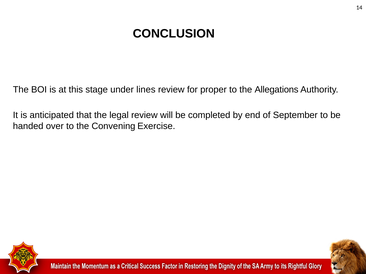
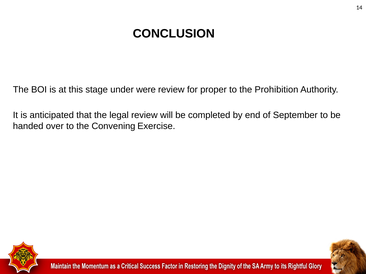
lines: lines -> were (146, 90)
Allegations: Allegations -> Prohibition (276, 90)
